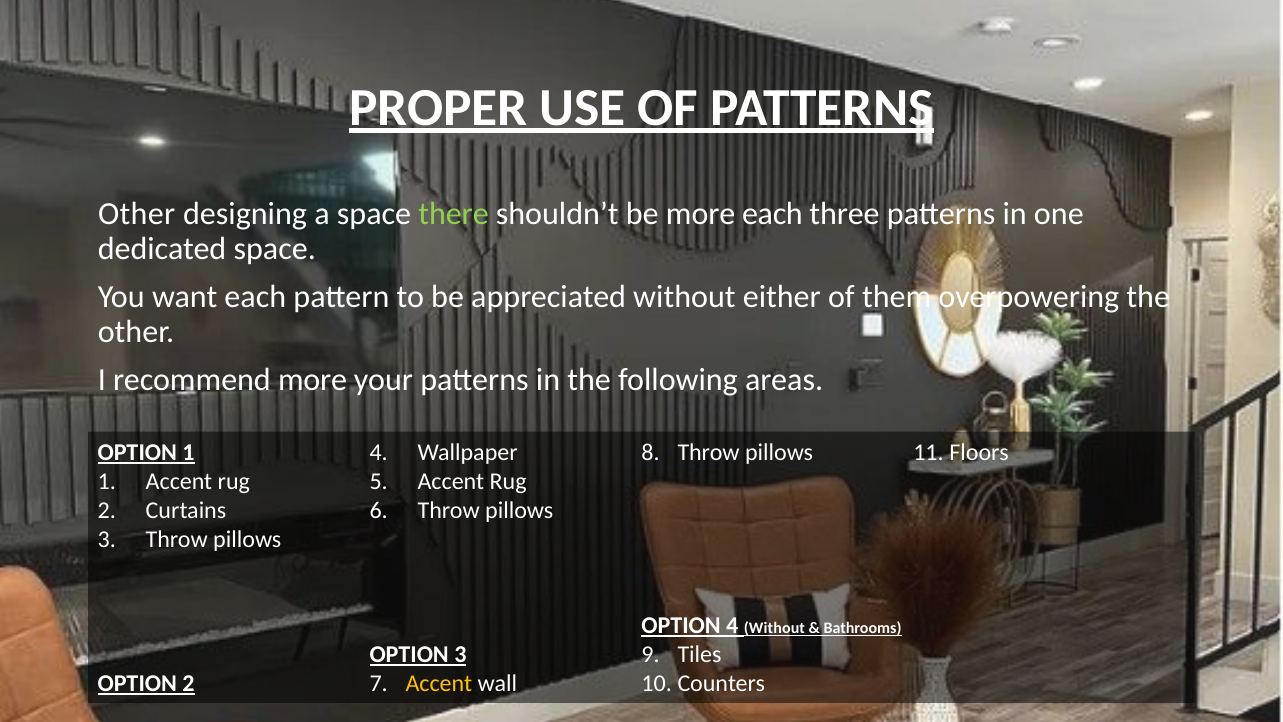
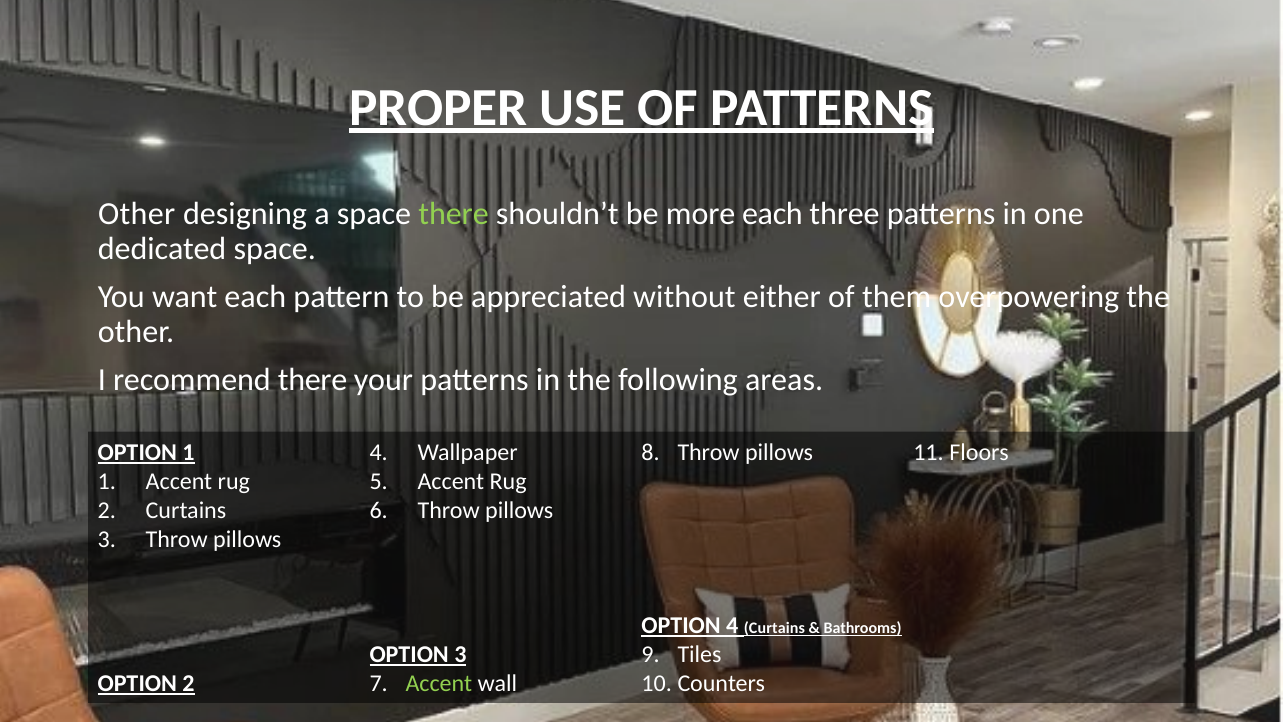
recommend more: more -> there (313, 379)
4 Without: Without -> Curtains (774, 628)
Accent colour: yellow -> light green (439, 683)
